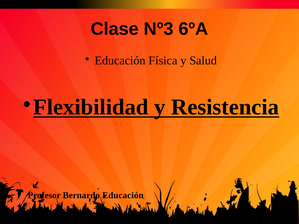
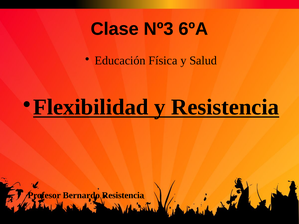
Bernardo Educación: Educación -> Resistencia (123, 196)
